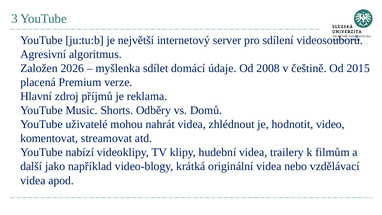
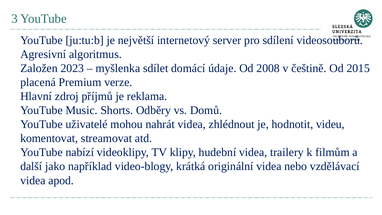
2026: 2026 -> 2023 (72, 68)
video: video -> videu (330, 124)
